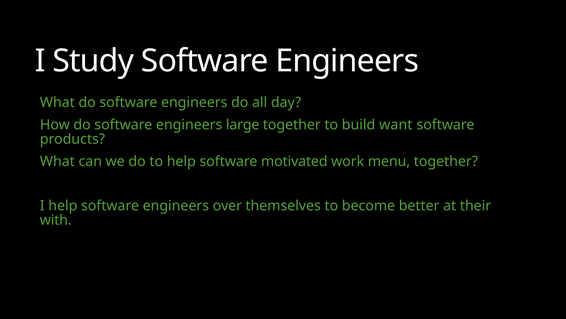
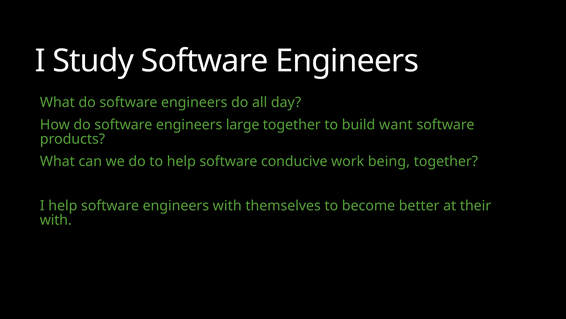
motivated: motivated -> conducive (294, 161)
menu: menu -> being (389, 161)
engineers over: over -> with (227, 205)
